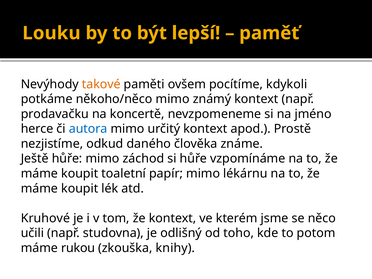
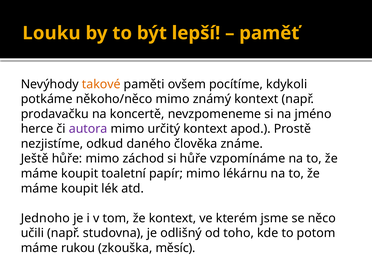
autora colour: blue -> purple (88, 129)
Kruhové: Kruhové -> Jednoho (45, 218)
knihy: knihy -> měsíc (176, 248)
